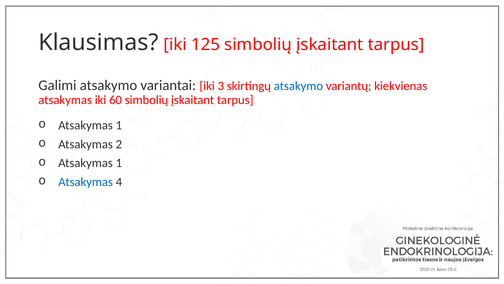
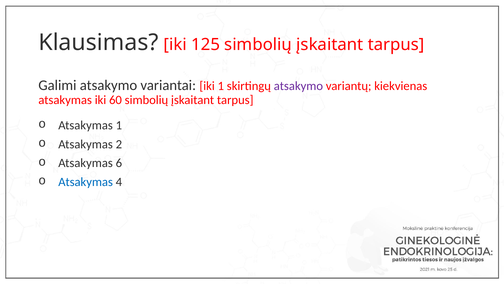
iki 3: 3 -> 1 (221, 86)
atsakymo colour: blue -> purple (298, 86)
1: 1 -> 6 (119, 163)
